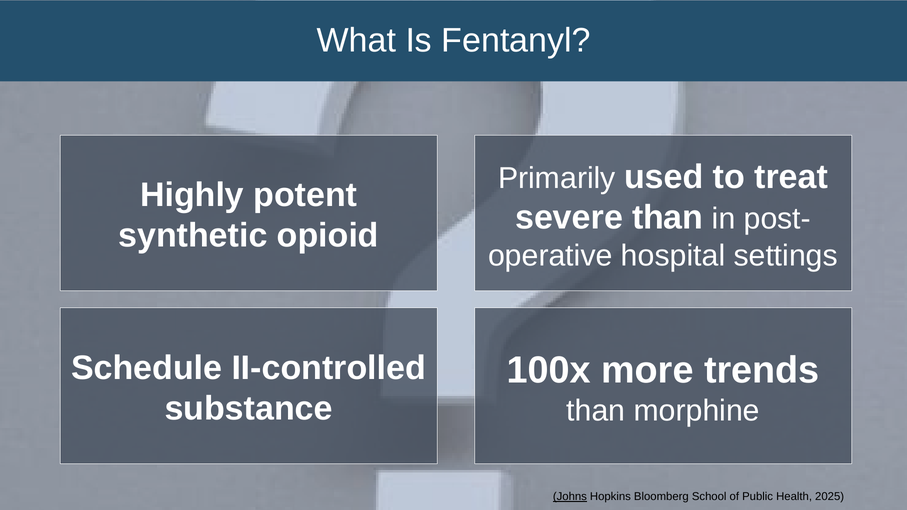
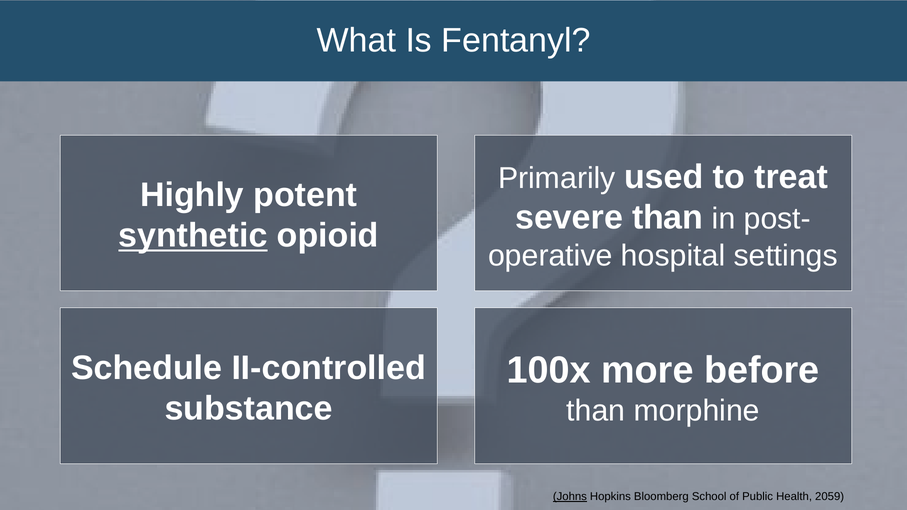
synthetic underline: none -> present (193, 236)
trends: trends -> before (762, 370)
2025: 2025 -> 2059 (830, 497)
